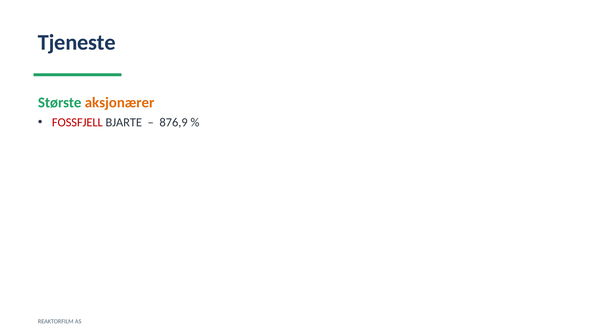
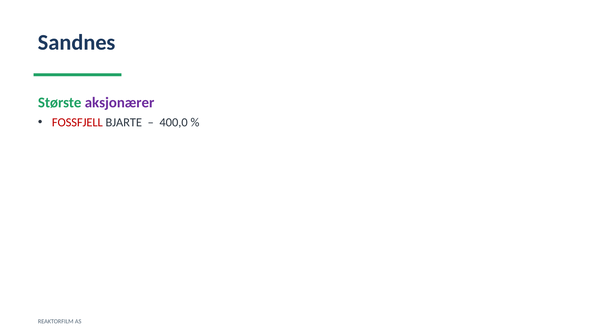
Tjeneste: Tjeneste -> Sandnes (77, 43)
aksjonærer colour: orange -> purple (120, 103)
876,9: 876,9 -> 400,0 (174, 123)
